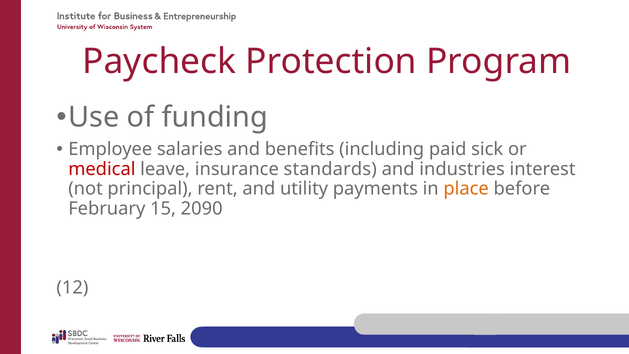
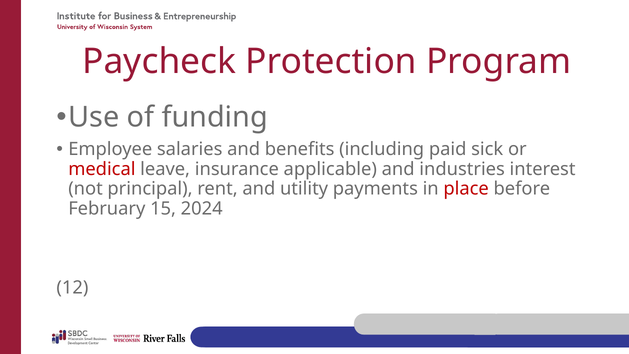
standards: standards -> applicable (330, 169)
place colour: orange -> red (466, 189)
2090: 2090 -> 2024 (202, 209)
